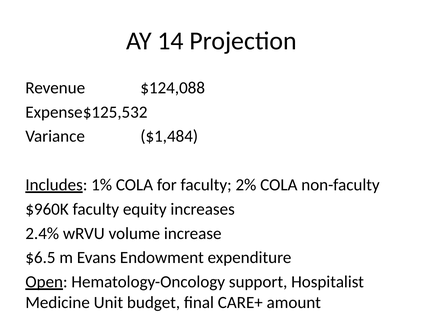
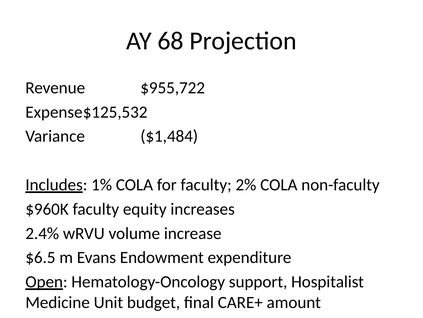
14: 14 -> 68 (171, 41)
$124,088: $124,088 -> $955,722 (173, 88)
